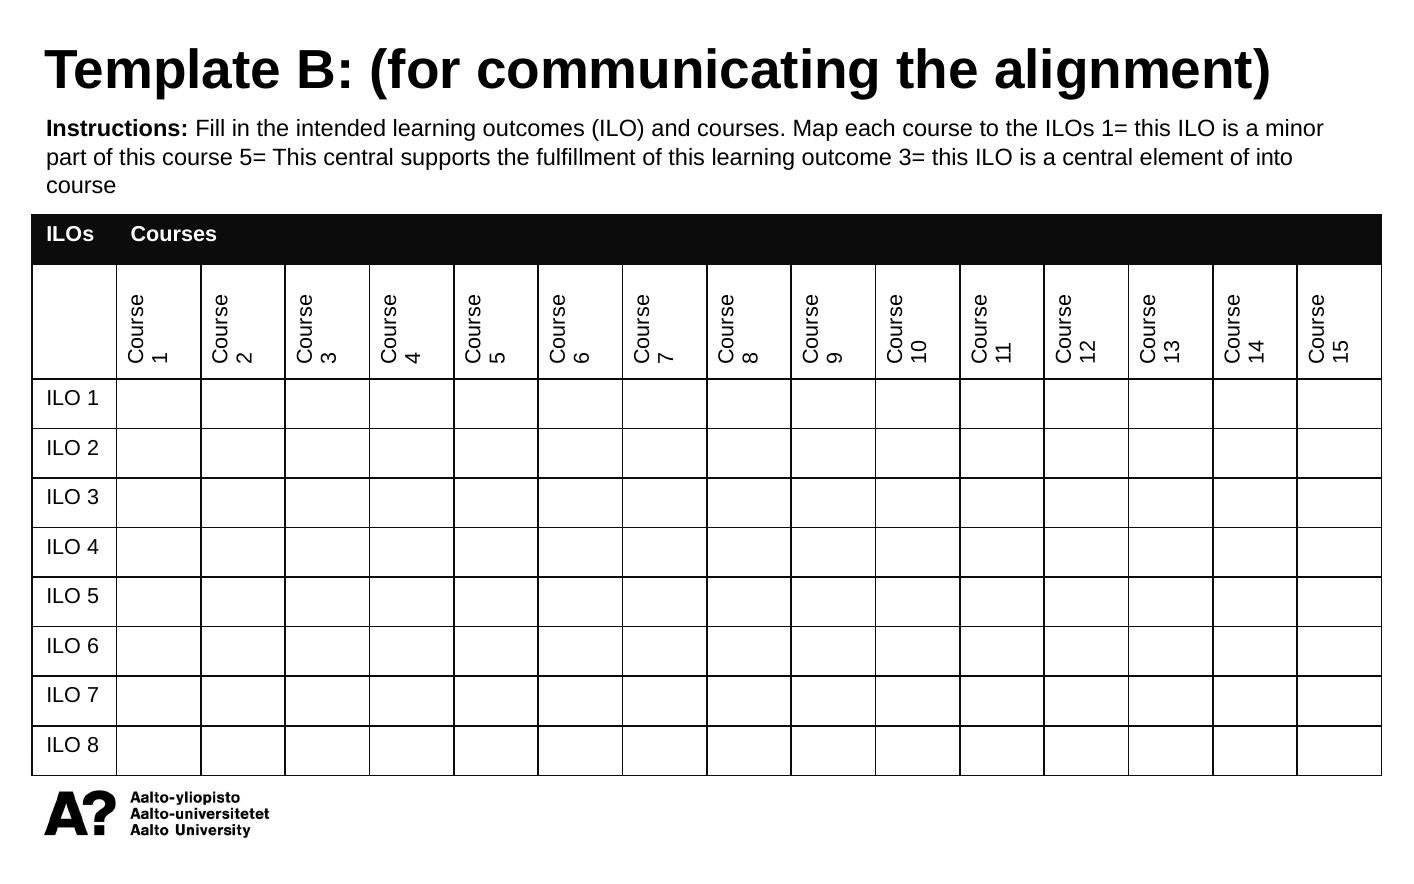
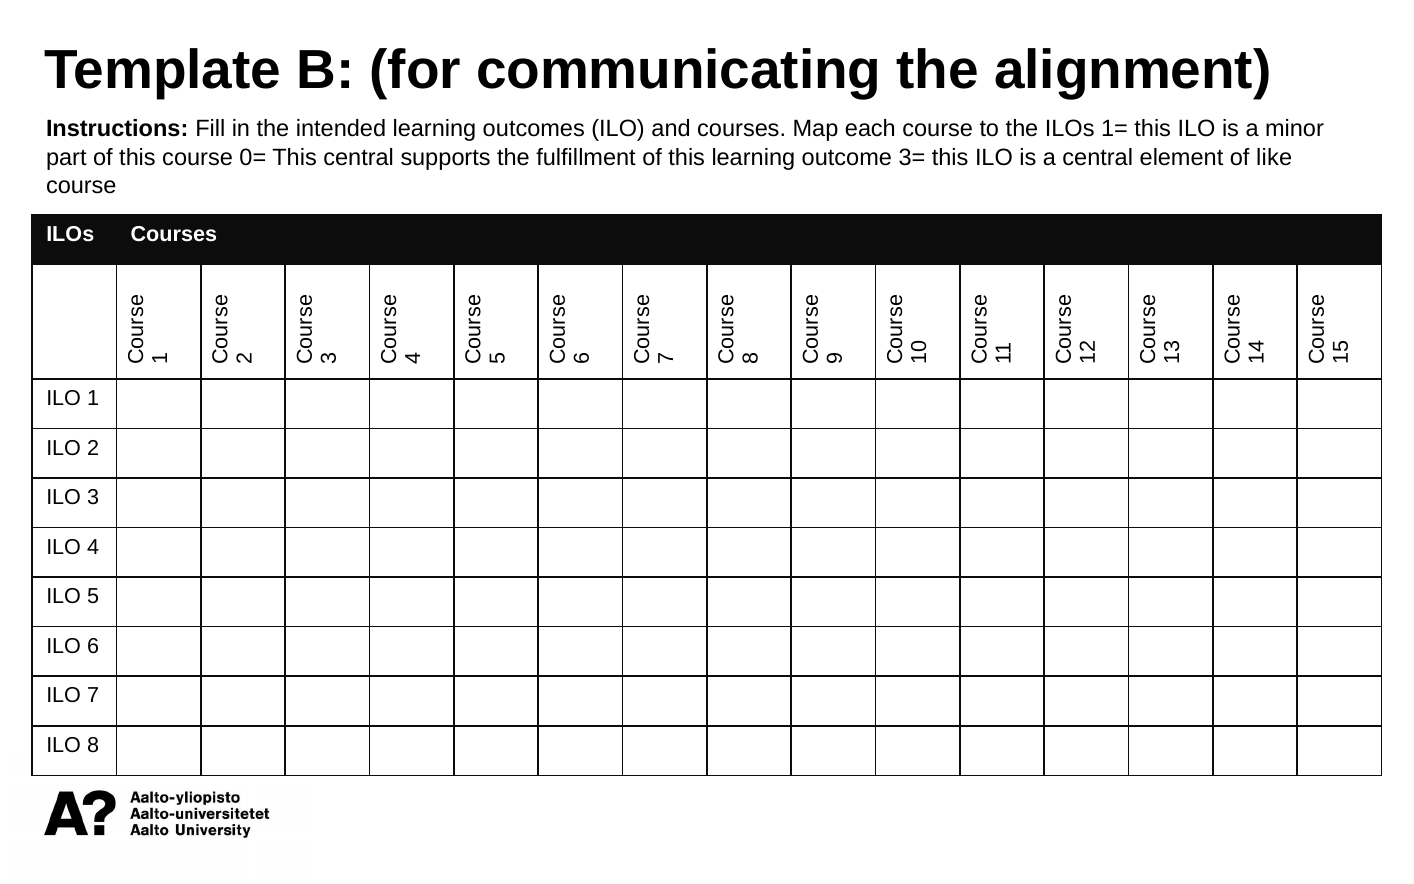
5=: 5= -> 0= (253, 157)
into: into -> like (1274, 157)
